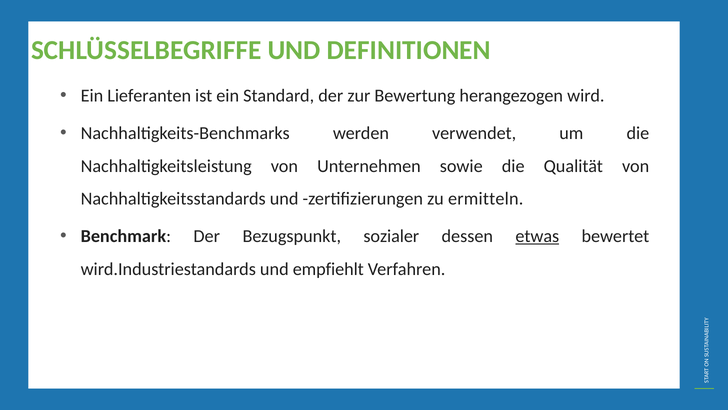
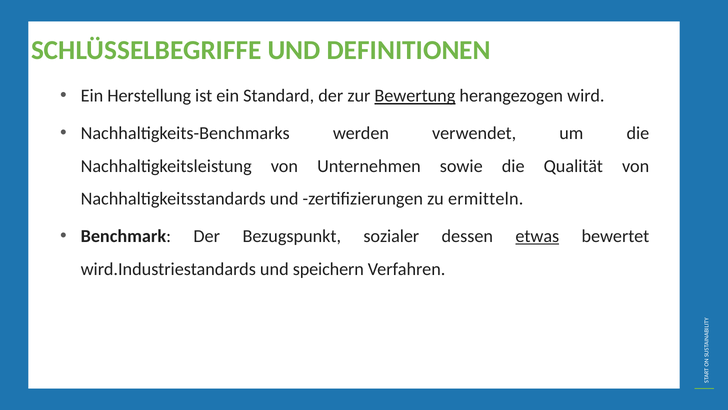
Lieferanten: Lieferanten -> Herstellung (149, 96)
Bewertung underline: none -> present (415, 96)
empfiehlt: empfiehlt -> speichern (328, 269)
